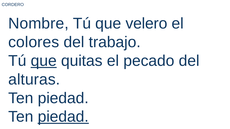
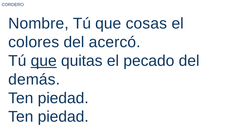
velero: velero -> cosas (146, 24)
trabajo: trabajo -> acercó (115, 42)
alturas: alturas -> demás (34, 80)
piedad underline: present -> none (63, 117)
